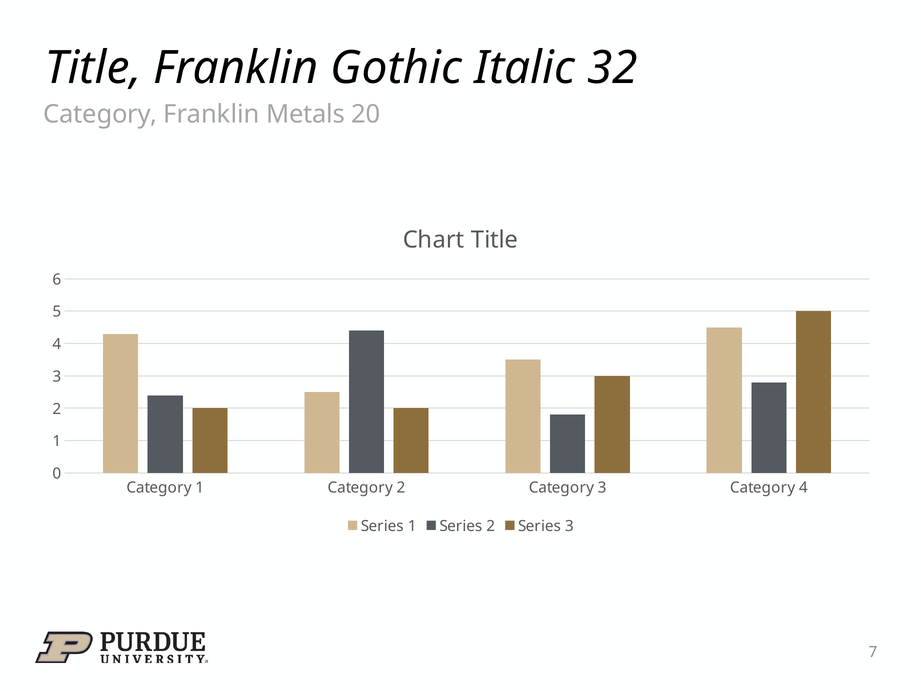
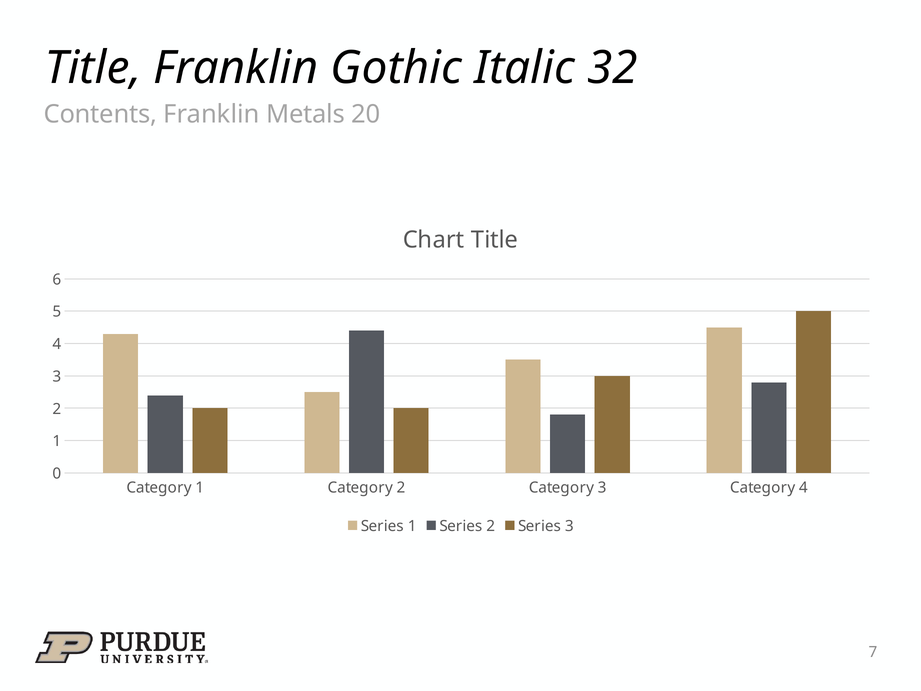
Category: Category -> Contents (100, 114)
